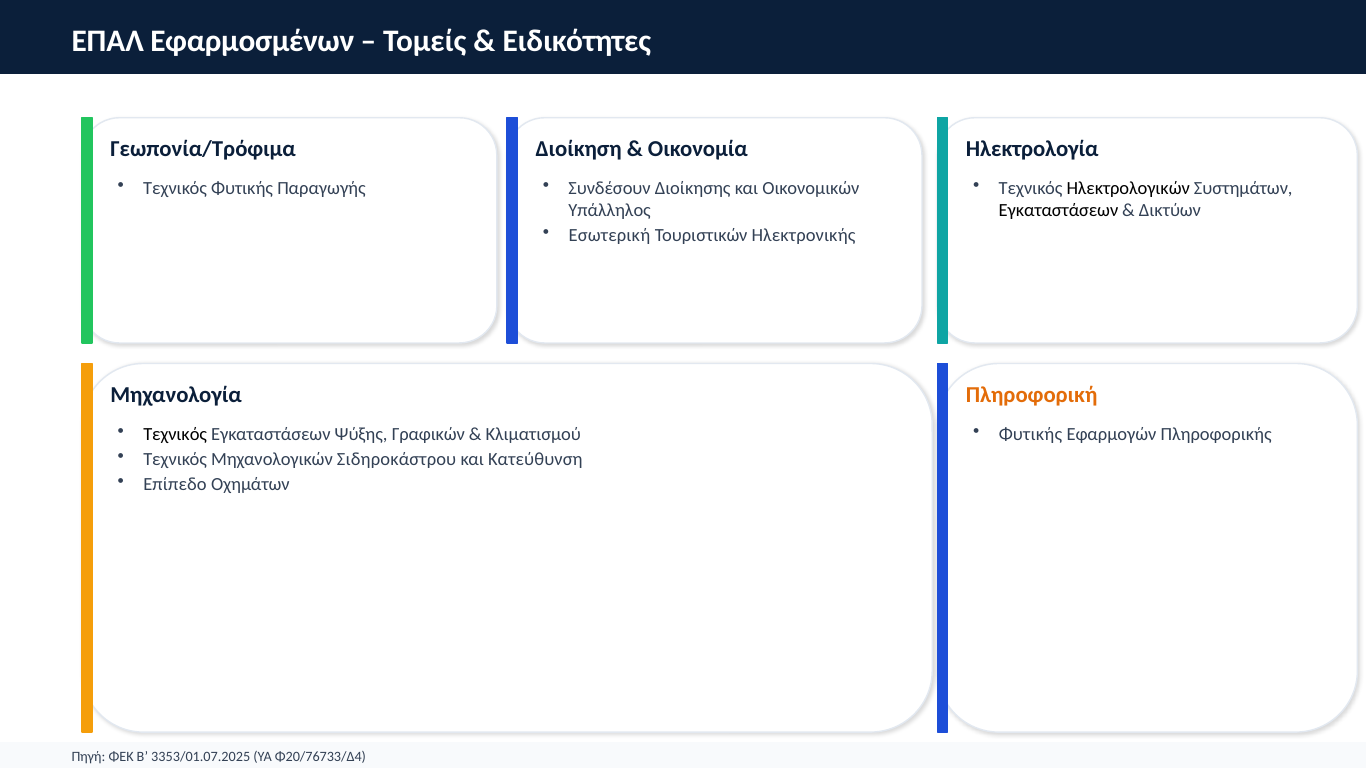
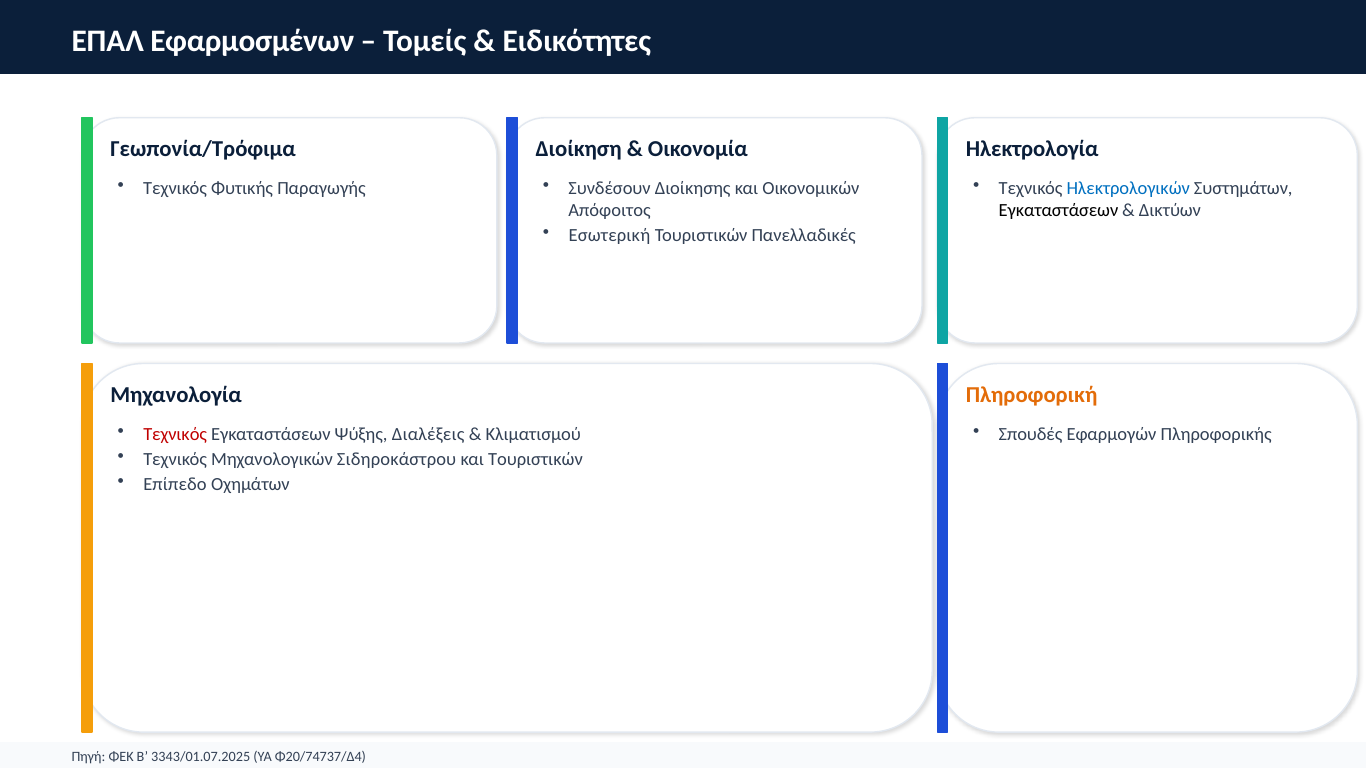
Ηλεκτρολογικών colour: black -> blue (1128, 189)
Υπάλληλος: Υπάλληλος -> Απόφοιτος (610, 211)
Ηλεκτρονικής: Ηλεκτρονικής -> Πανελλαδικές (804, 236)
Τεχνικός colour: black -> red (175, 434)
Γραφικών: Γραφικών -> Διαλέξεις (428, 434)
Φυτικής: Φυτικής -> Σπουδές (1031, 434)
και Κατεύθυνση: Κατεύθυνση -> Τουριστικών (535, 460)
3353/01.07.2025: 3353/01.07.2025 -> 3343/01.07.2025 (201, 757)
Φ20/76733/Δ4: Φ20/76733/Δ4 -> Φ20/74737/Δ4 (320, 757)
